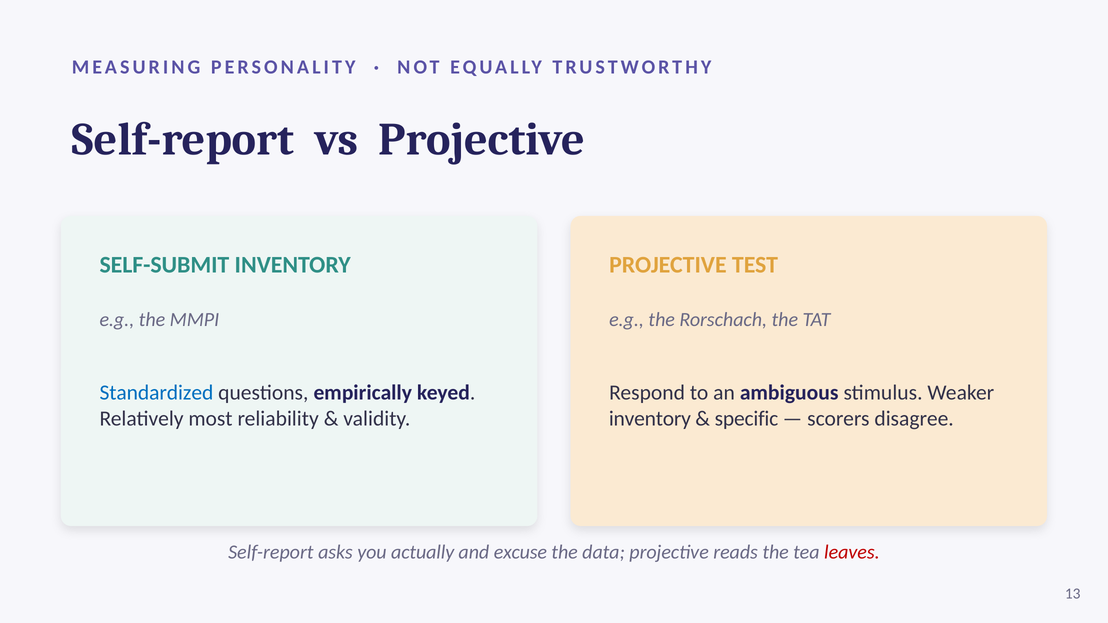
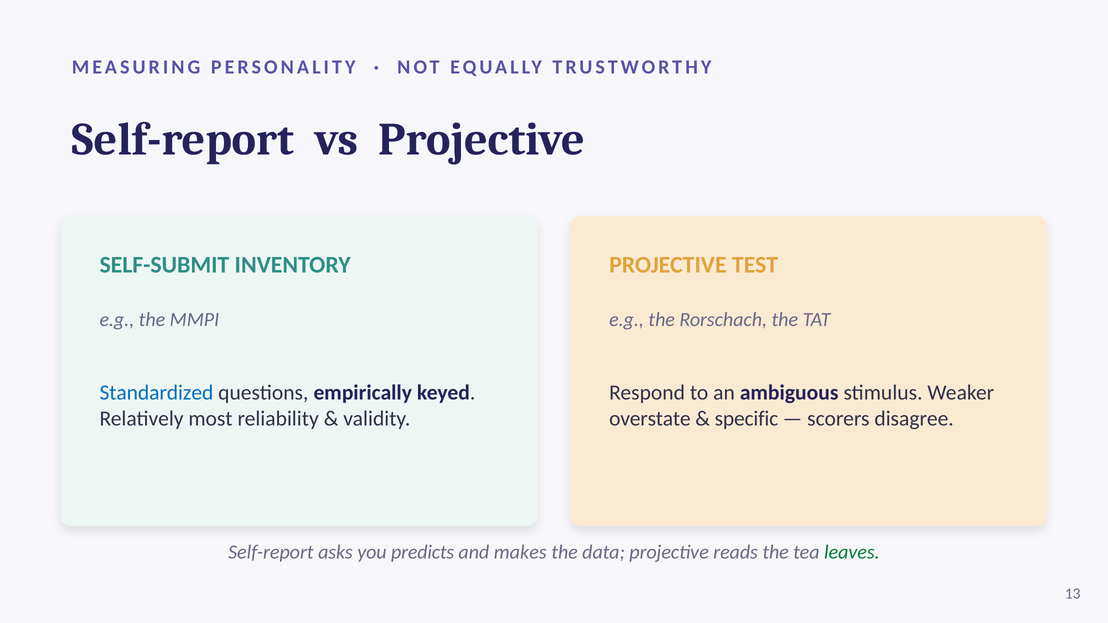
inventory: inventory -> overstate (650, 419)
actually: actually -> predicts (423, 553)
excuse: excuse -> makes (520, 553)
leaves colour: red -> green (852, 553)
